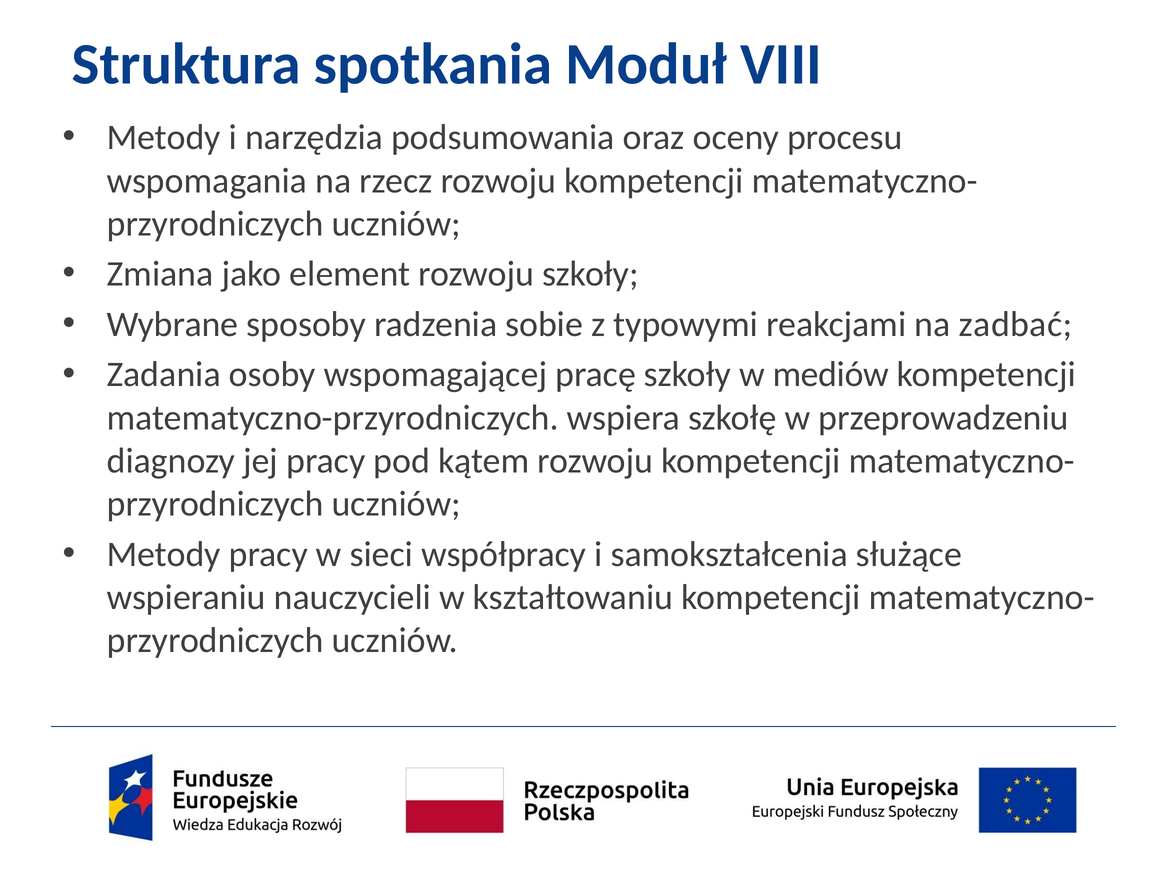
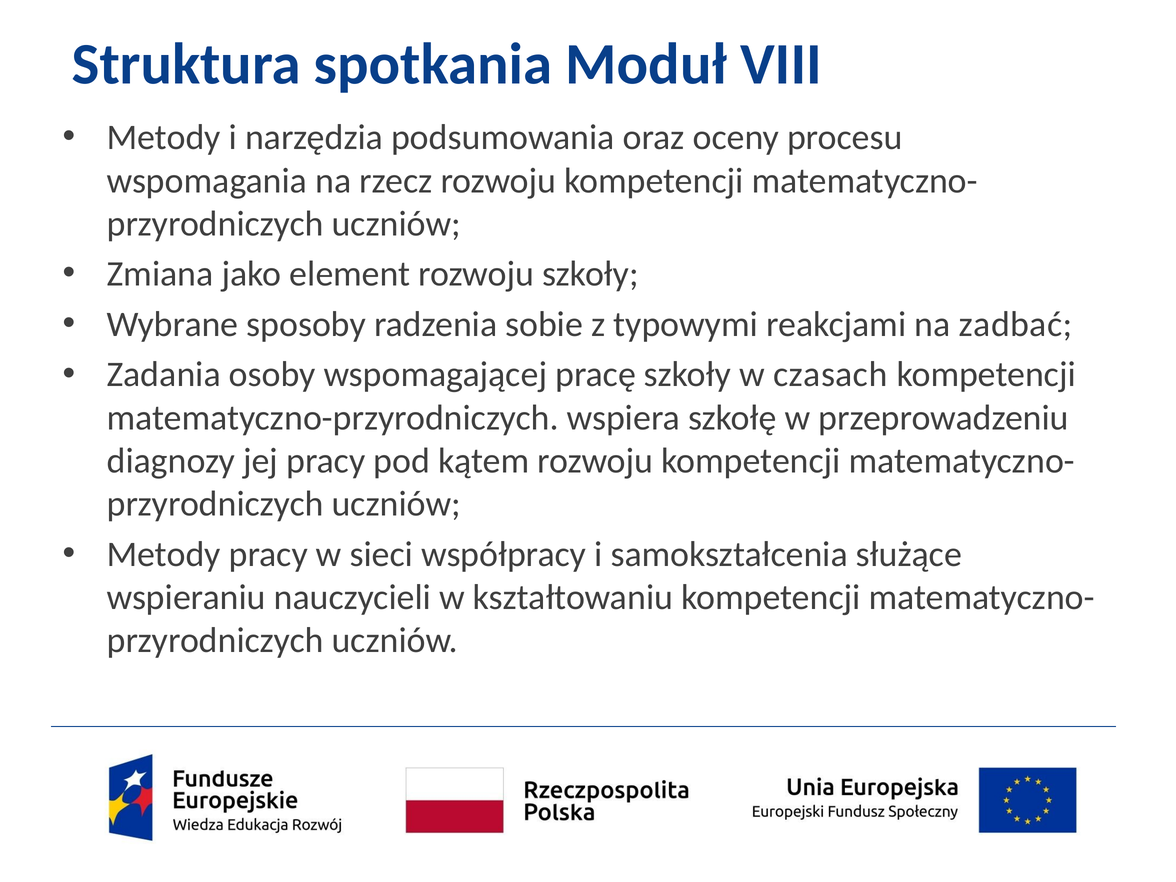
mediów: mediów -> czasach (830, 375)
